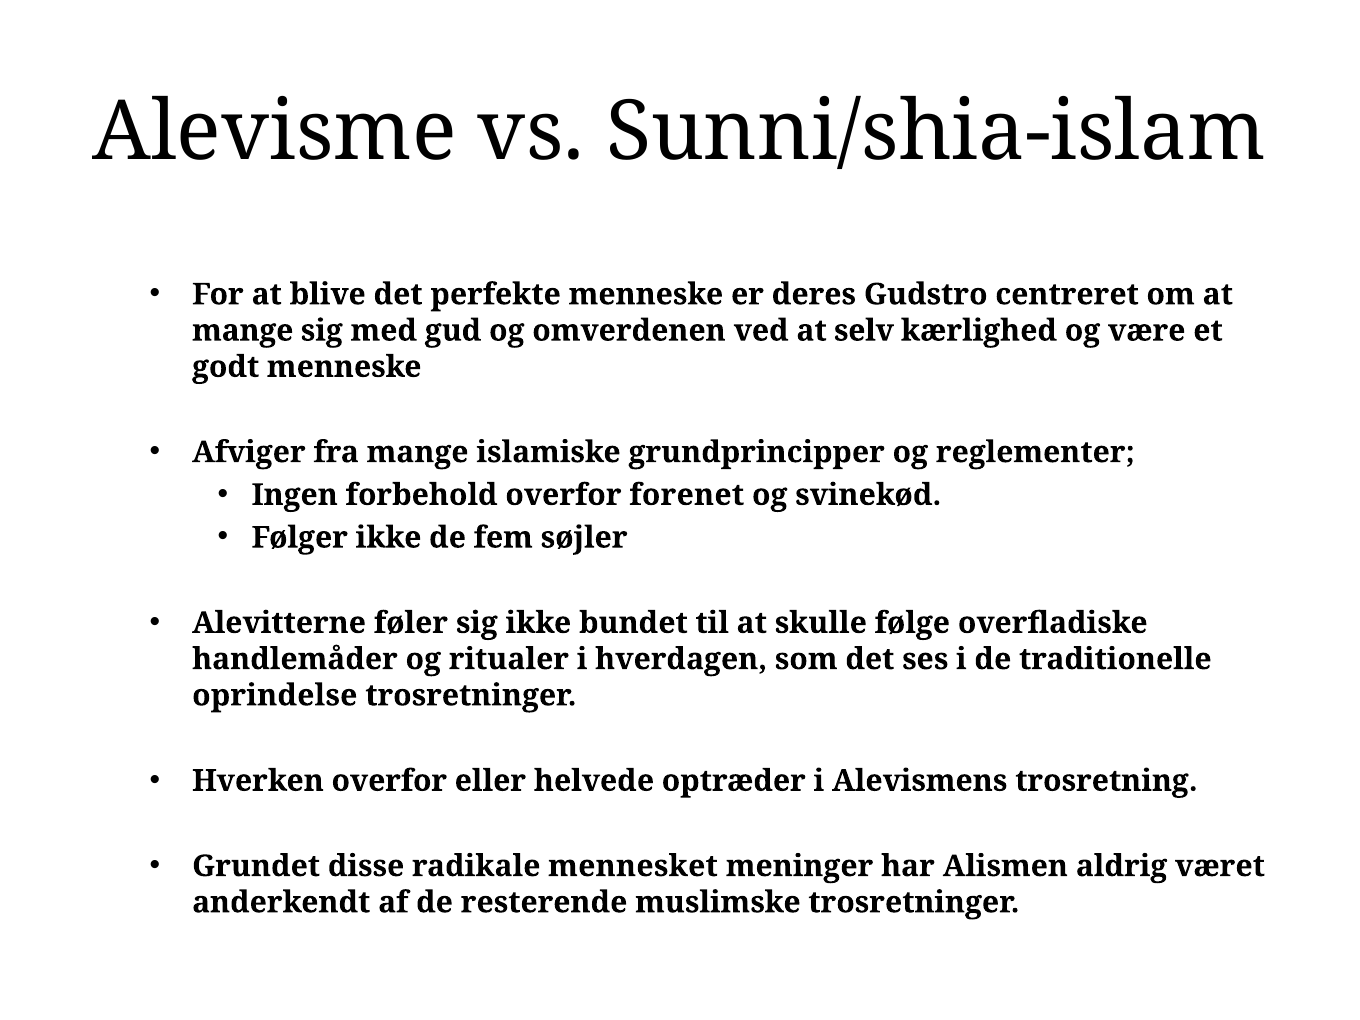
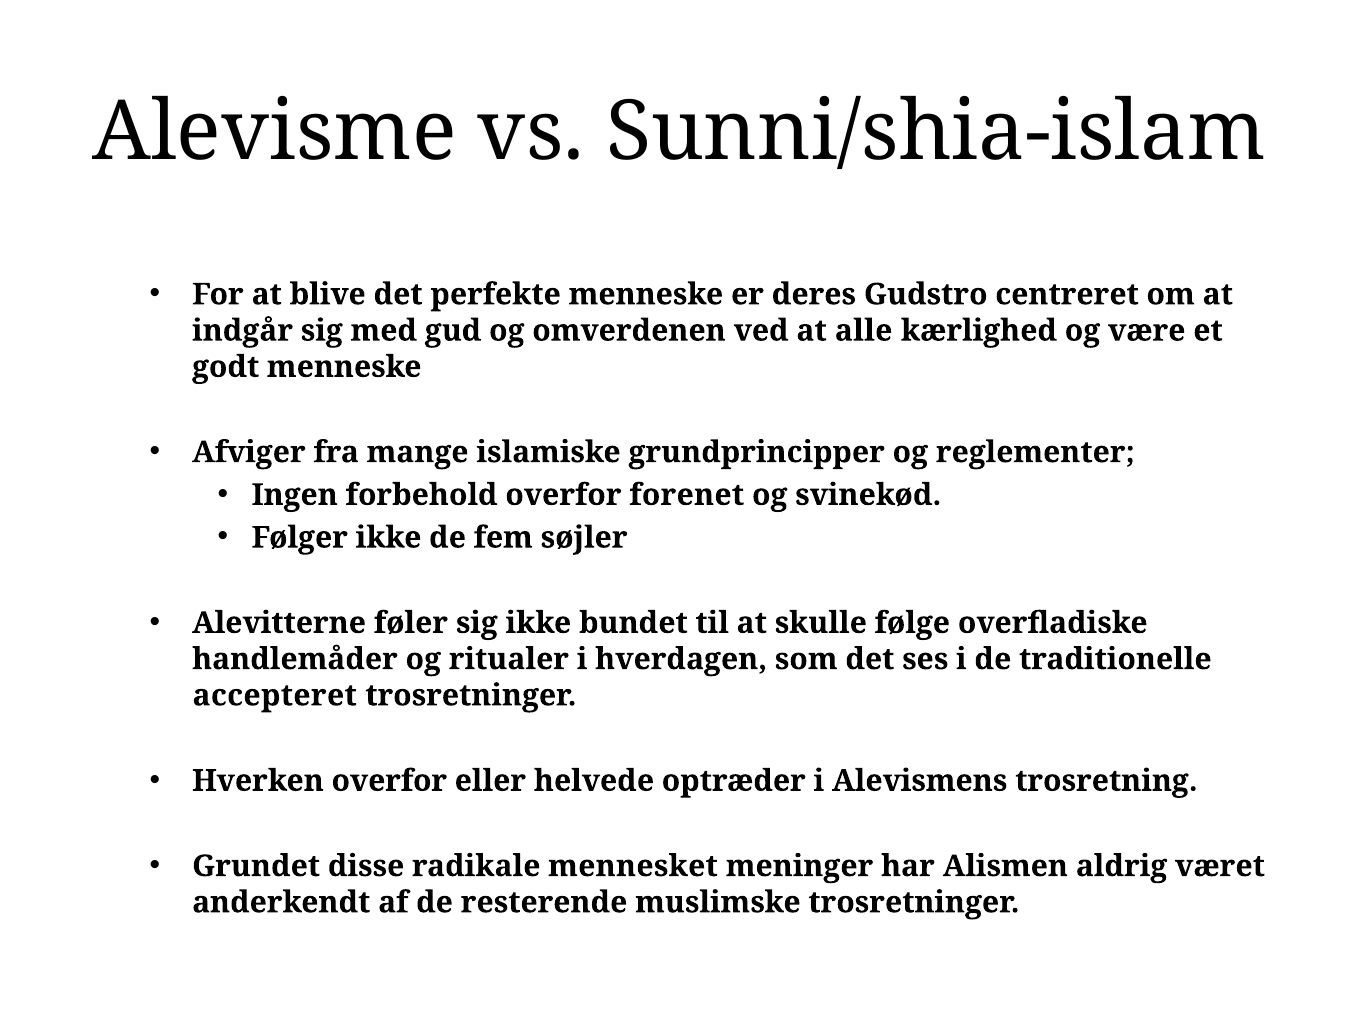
mange: mange -> indgår (243, 331)
selv: selv -> alle (864, 331)
oprindelse: oprindelse -> accepteret (275, 695)
